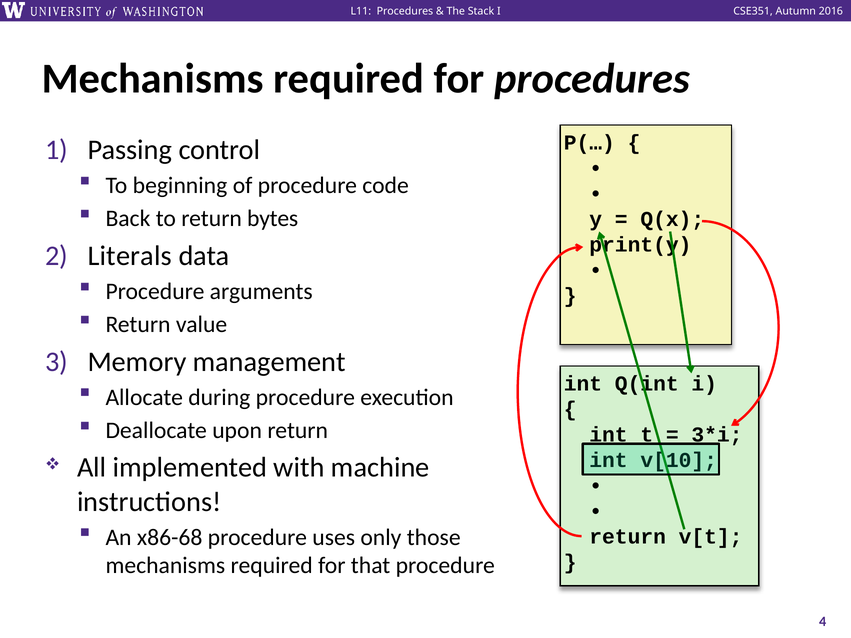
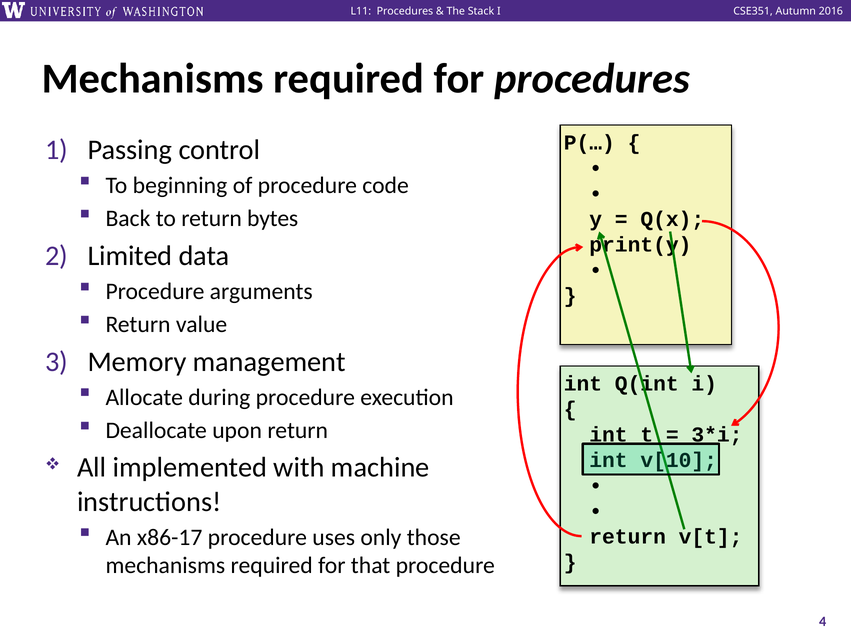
Literals: Literals -> Limited (130, 256)
x86-68: x86-68 -> x86-17 (170, 537)
